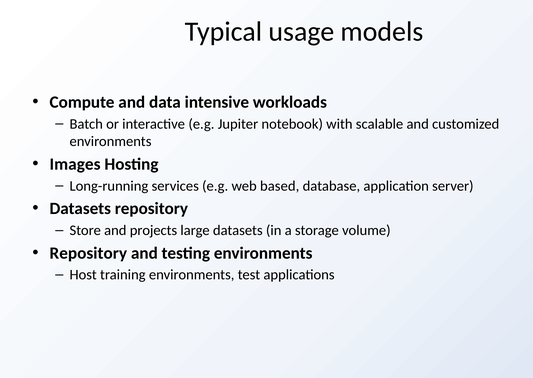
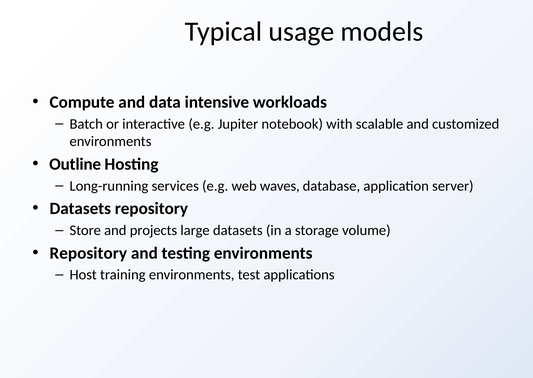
Images: Images -> Outline (75, 164)
based: based -> waves (280, 186)
